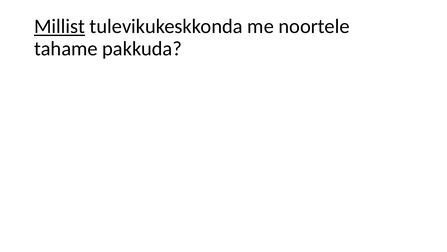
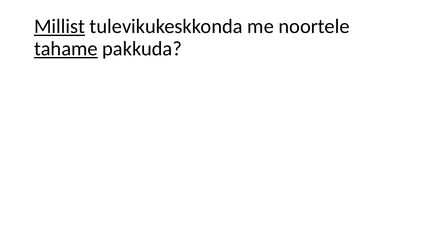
tahame underline: none -> present (66, 49)
